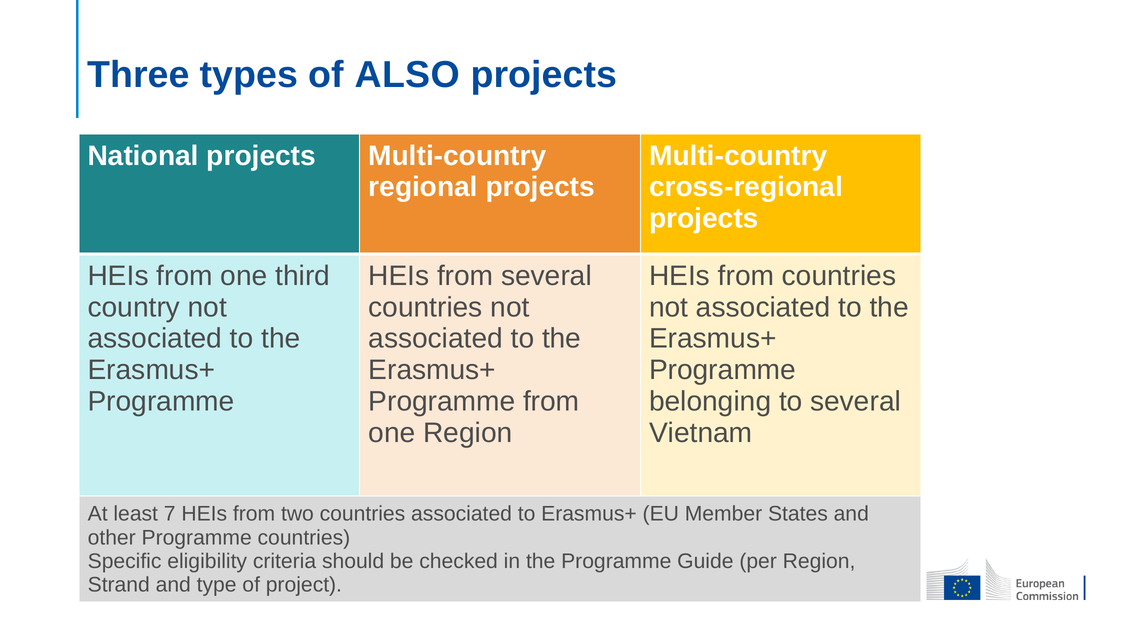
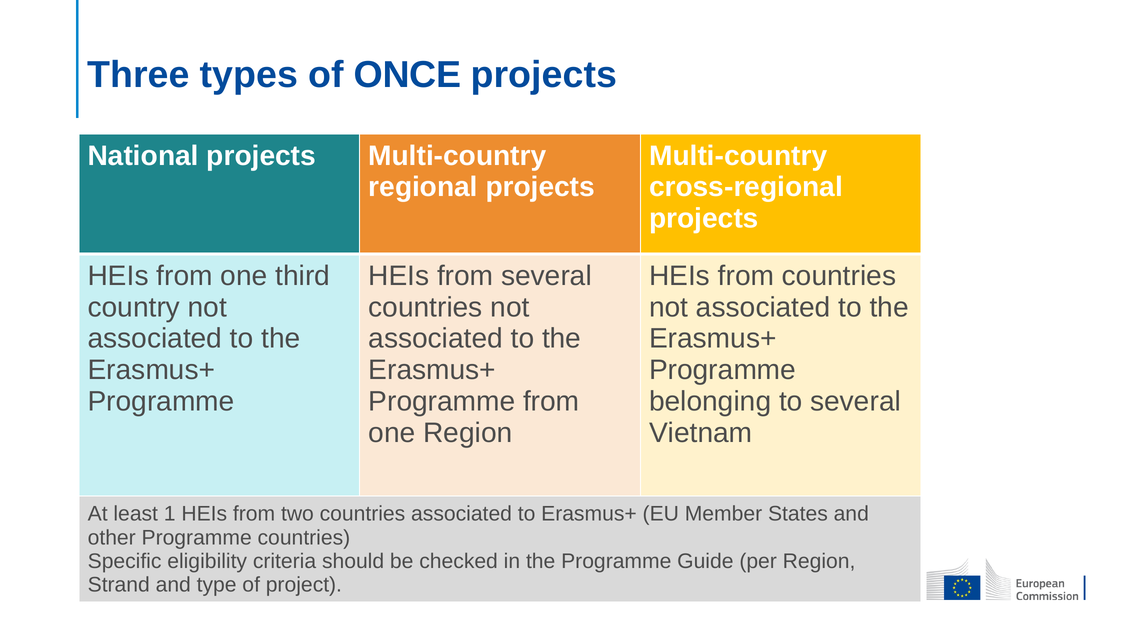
ALSO: ALSO -> ONCE (408, 75)
7: 7 -> 1 (170, 514)
